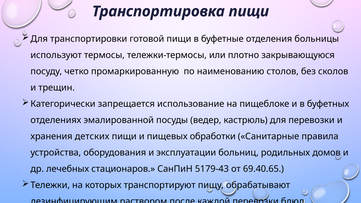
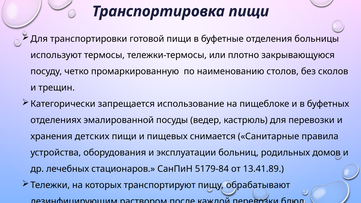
обработки: обработки -> снимается (213, 136)
5179-43: 5179-43 -> 5179-84 (212, 169)
69.40.65: 69.40.65 -> 13.41.89 (263, 169)
